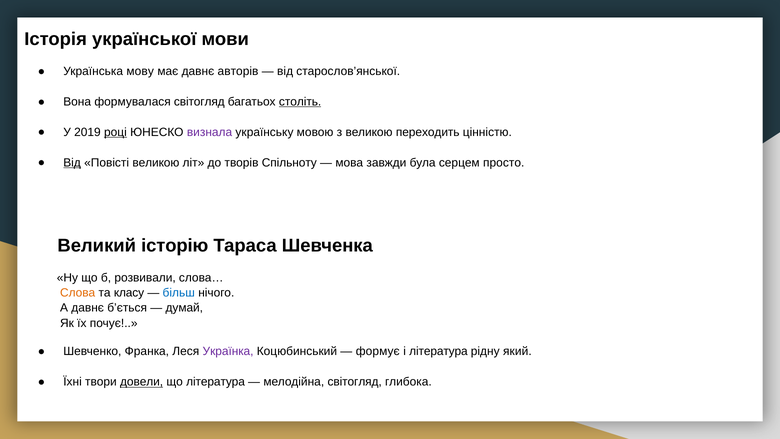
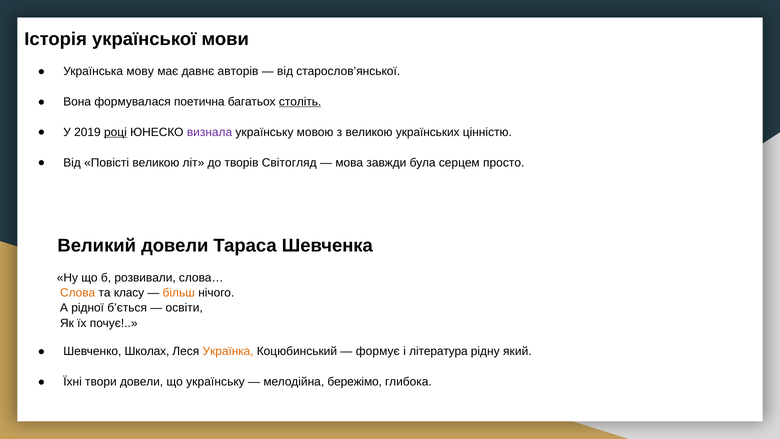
формувалася світогляд: світогляд -> поетична (199, 102)
переходить: переходить -> українських (428, 132)
Від underline: present -> none (72, 163)
Спільноту: Спільноту -> Світогляд (289, 163)
Великий історію: історію -> довели (175, 246)
більш colour: blue -> orange (179, 293)
А давнє: давнє -> рідної (88, 308)
думай: думай -> освіти (184, 308)
Франка: Франка -> Школах (147, 351)
Українка colour: purple -> orange (228, 351)
довели underline: present -> none (142, 382)
що література: література -> українську (215, 382)
мелодійна світогляд: світогляд -> бережімо (355, 382)
